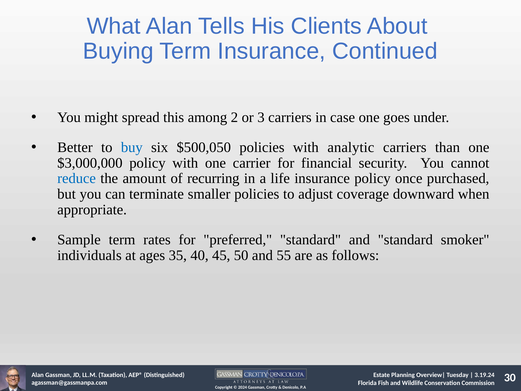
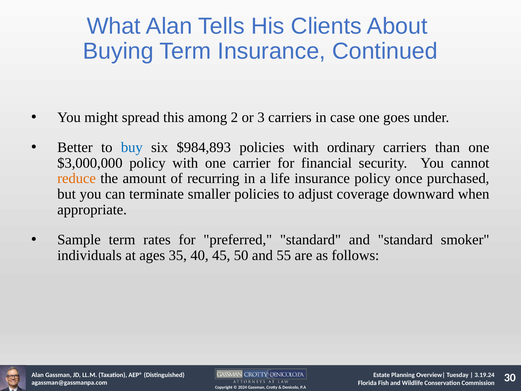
$500,050: $500,050 -> $984,893 (204, 147)
analytic: analytic -> ordinary (351, 147)
reduce colour: blue -> orange (77, 178)
